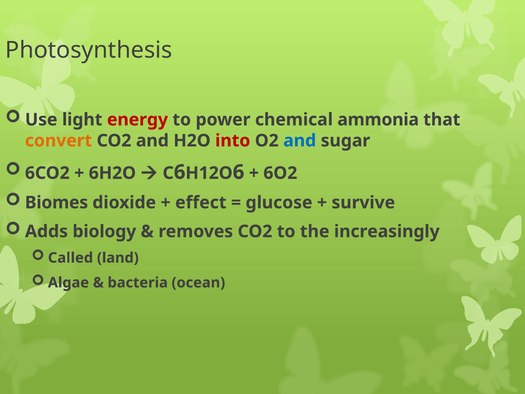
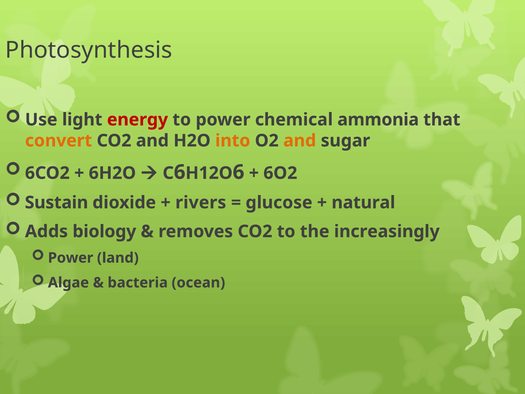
into colour: red -> orange (233, 141)
and colour: blue -> orange (300, 141)
Biomes: Biomes -> Sustain (56, 202)
effect: effect -> rivers (201, 202)
survive: survive -> natural (363, 202)
Called: Called -> Power (71, 258)
